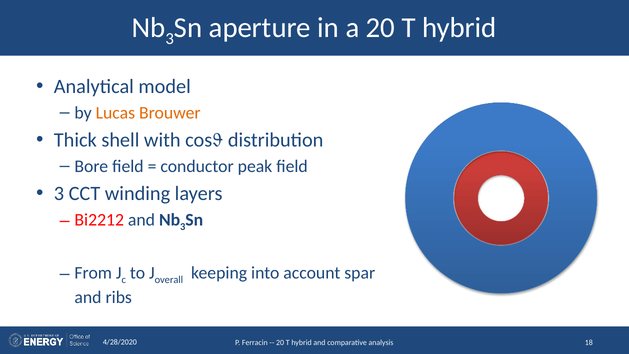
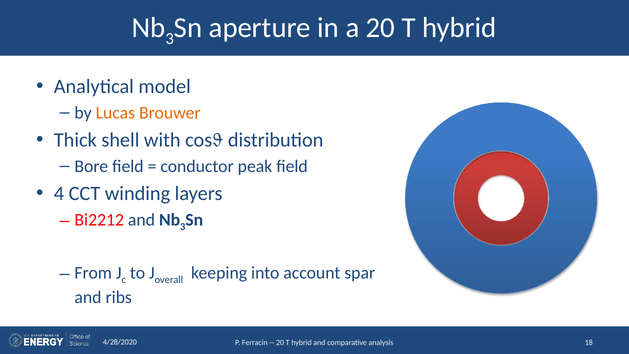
3: 3 -> 4 (59, 194)
